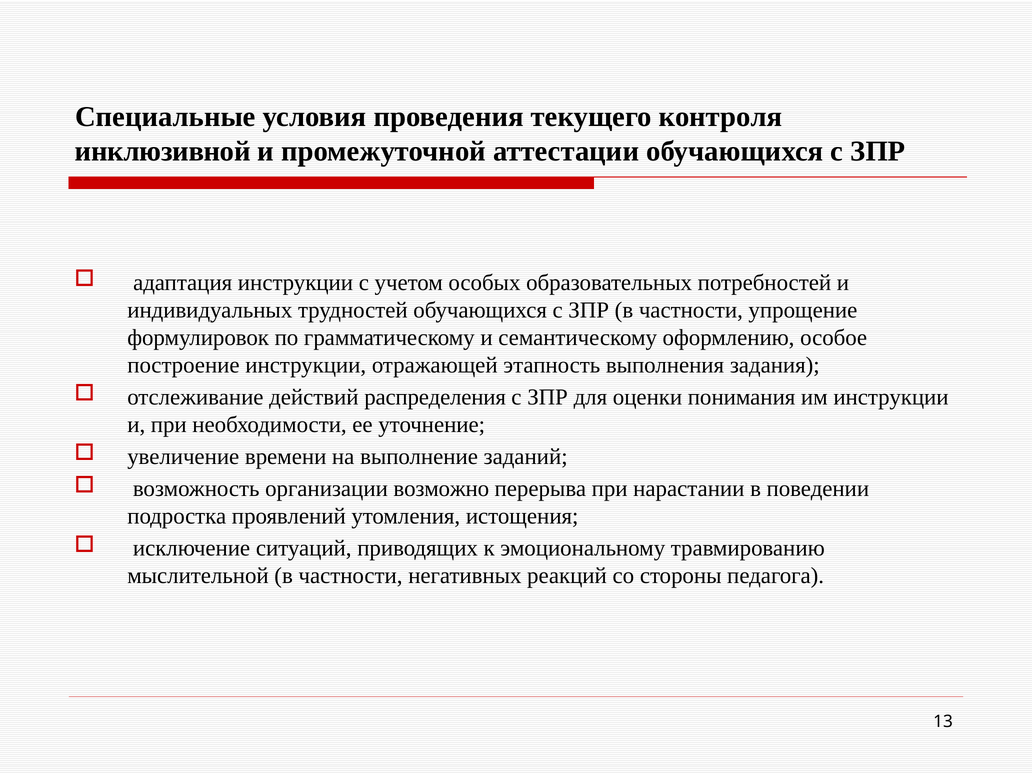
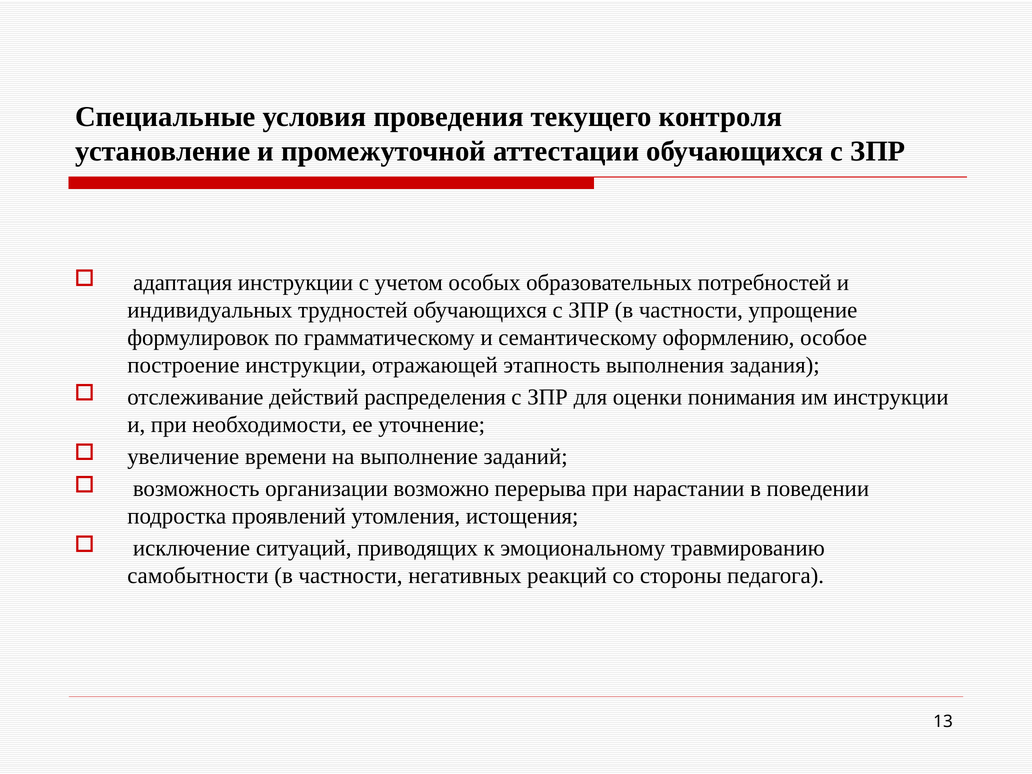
инклюзивной: инклюзивной -> установление (163, 151)
мыслительной: мыслительной -> самобытности (198, 576)
